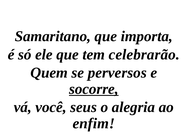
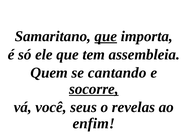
que underline: none -> present (106, 36)
celebrarão: celebrarão -> assembleia (144, 54)
perversos: perversos -> cantando (117, 72)
alegria: alegria -> revelas (133, 107)
